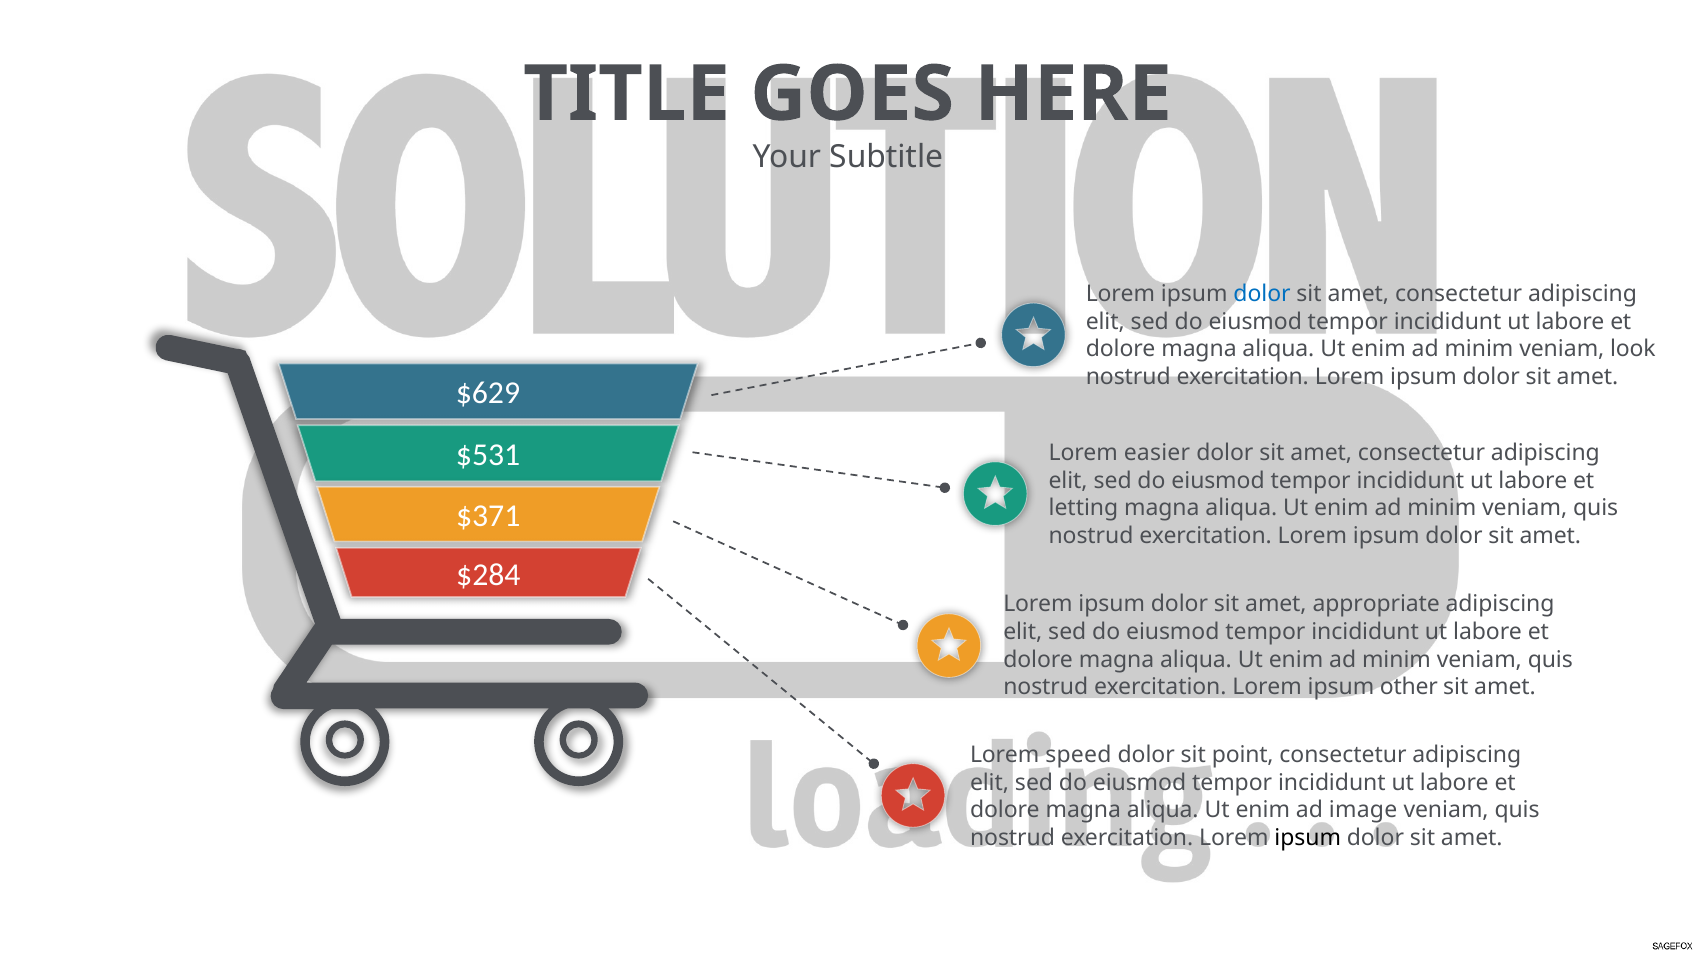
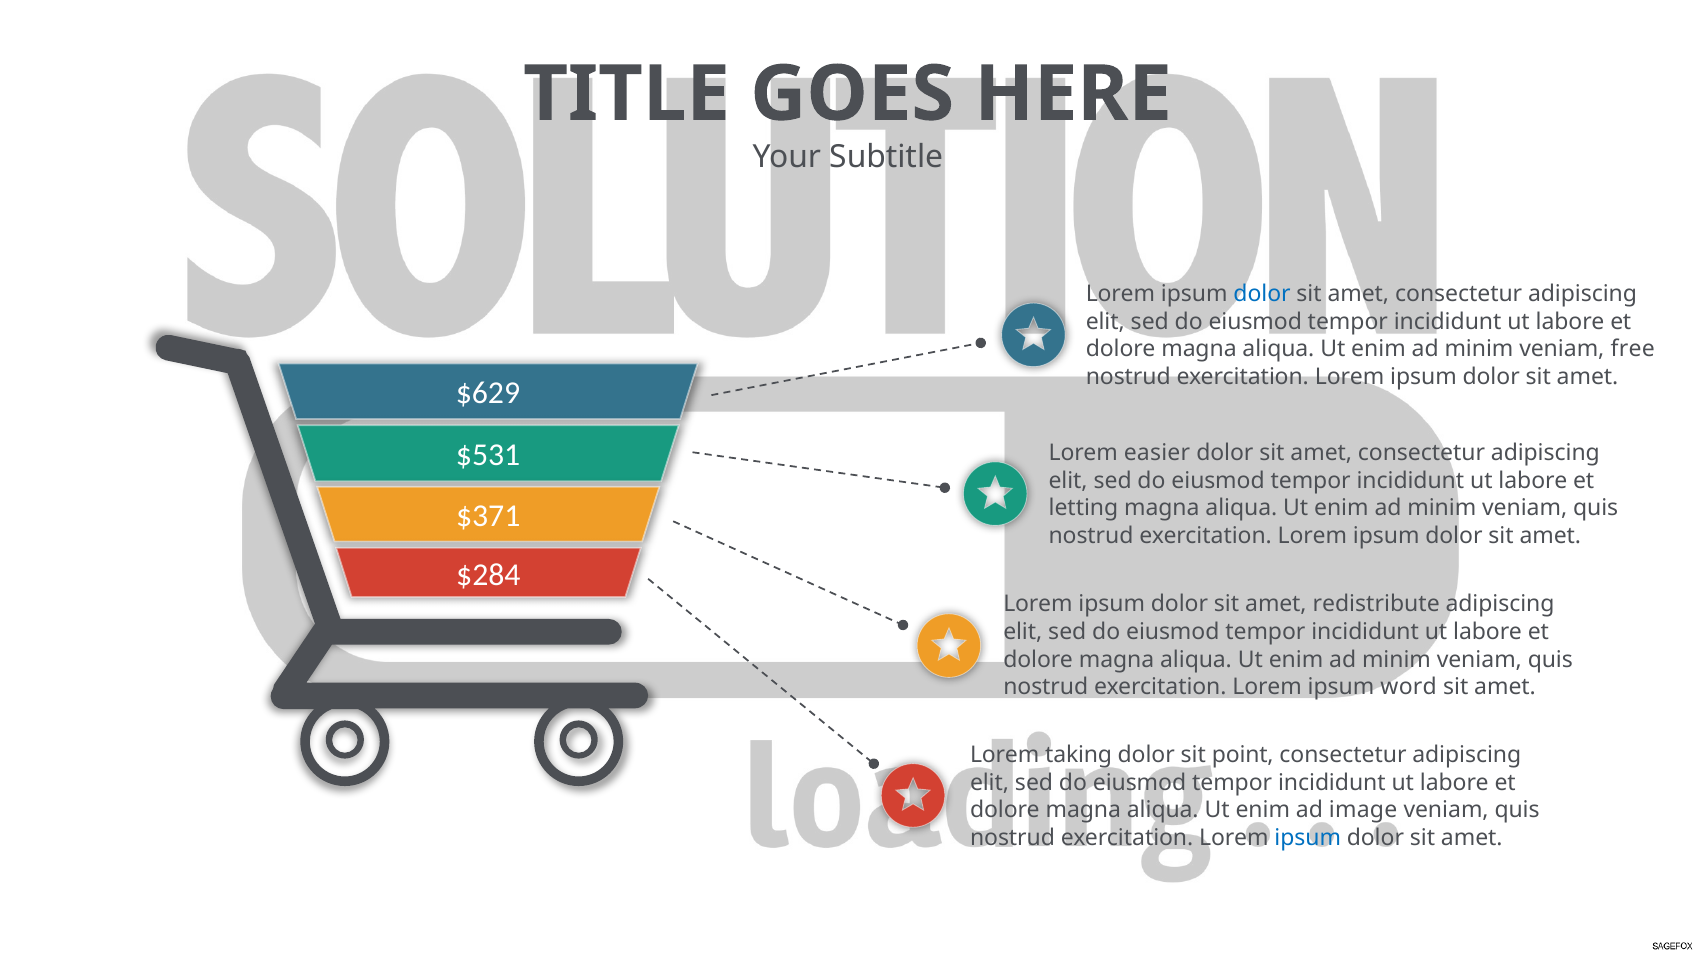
look: look -> free (1633, 349)
appropriate: appropriate -> redistribute (1376, 604)
other: other -> word (1409, 687)
speed: speed -> taking (1079, 755)
ipsum colour: black -> blue (1308, 838)
